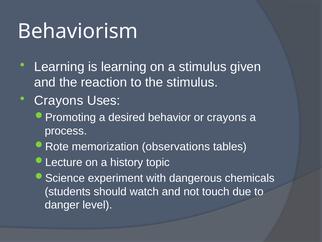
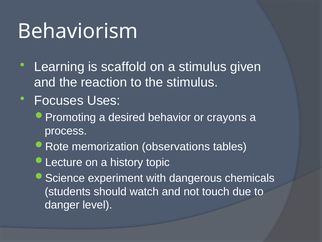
is learning: learning -> scaffold (124, 67)
Crayons: Crayons -> Focuses (59, 100)
